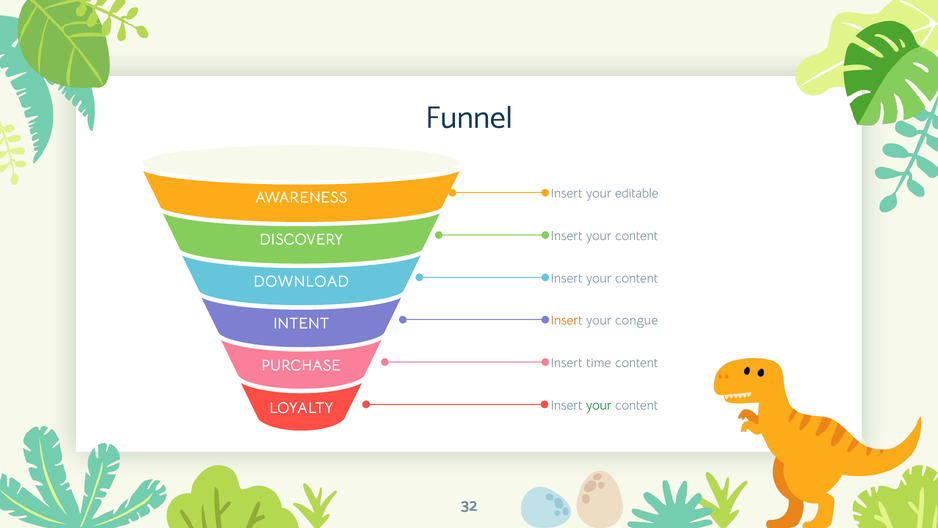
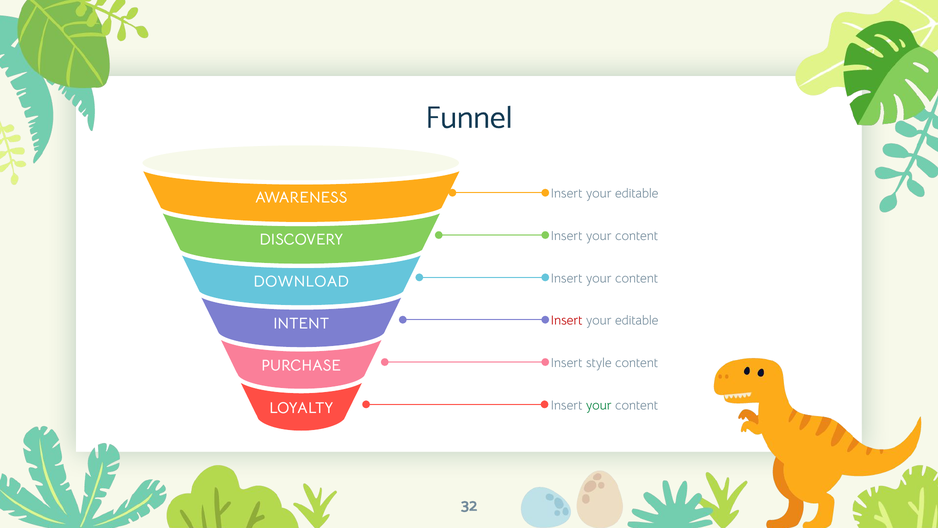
Insert colour: orange -> red (567, 320)
congue: congue -> editable (637, 320)
time: time -> style (599, 363)
